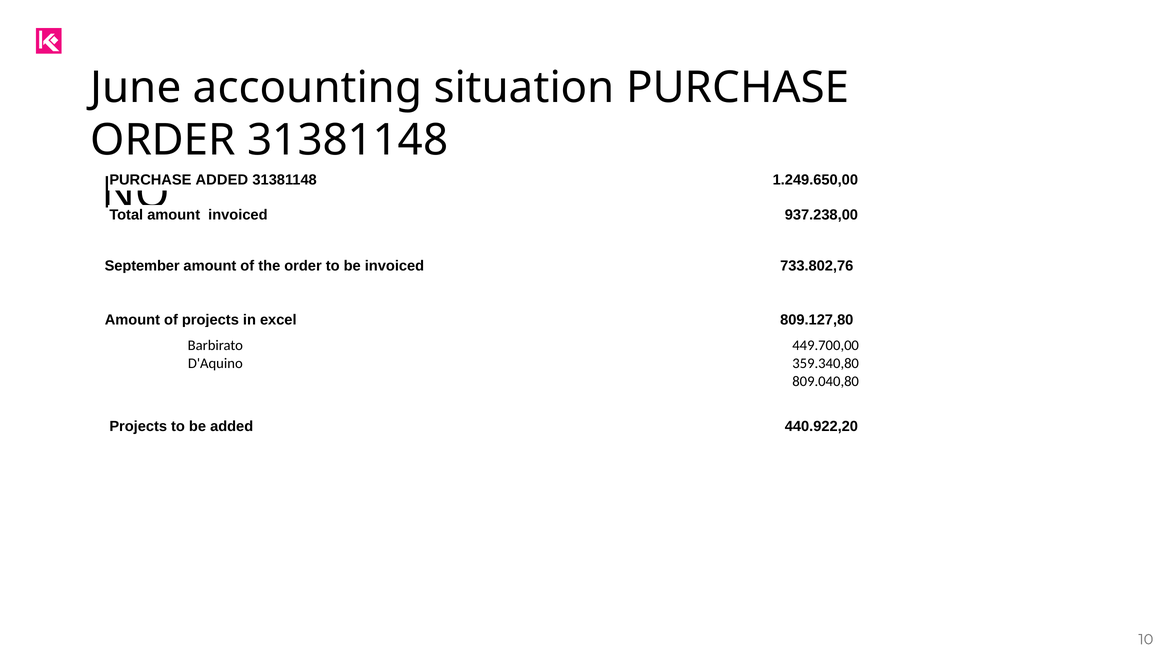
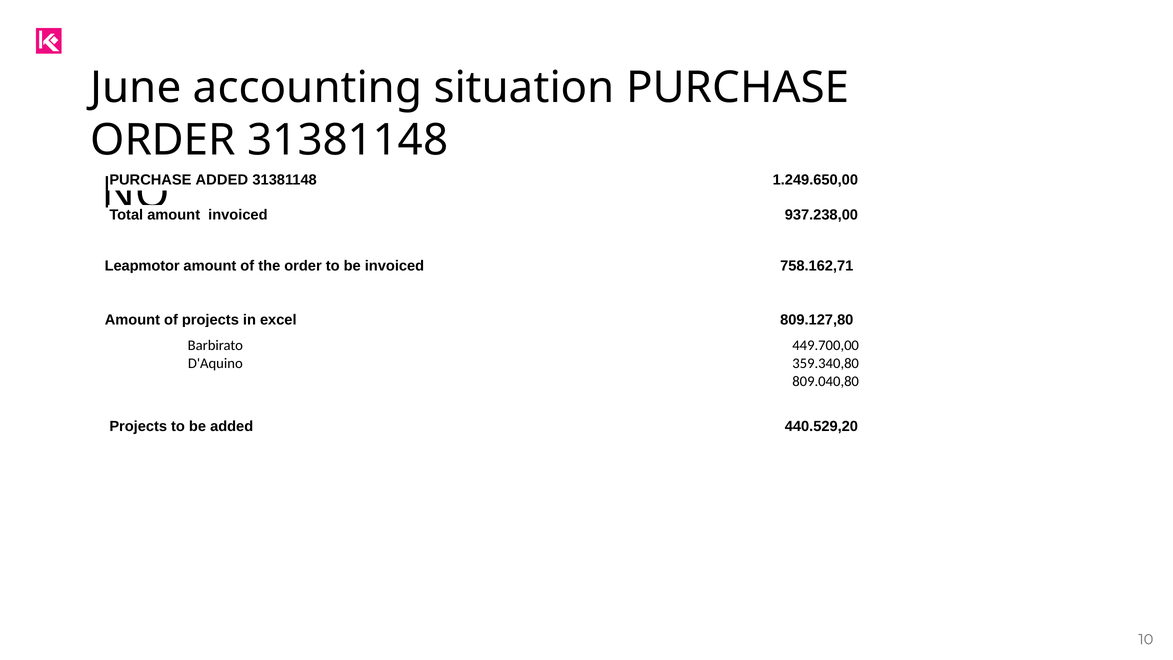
September: September -> Leapmotor (142, 266)
733.802,76: 733.802,76 -> 758.162,71 (817, 266)
440.922,20: 440.922,20 -> 440.529,20 (821, 426)
